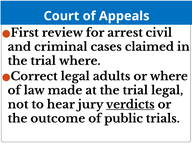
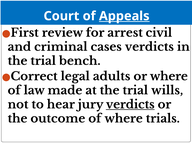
Appeals underline: none -> present (124, 16)
cases claimed: claimed -> verdicts (149, 47)
trial where: where -> bench (80, 61)
trial legal: legal -> wills (167, 90)
of public: public -> where (124, 119)
